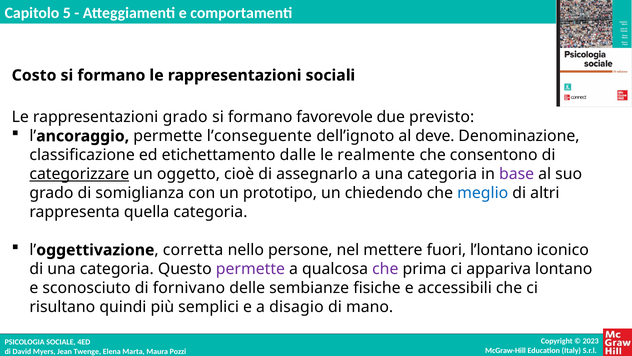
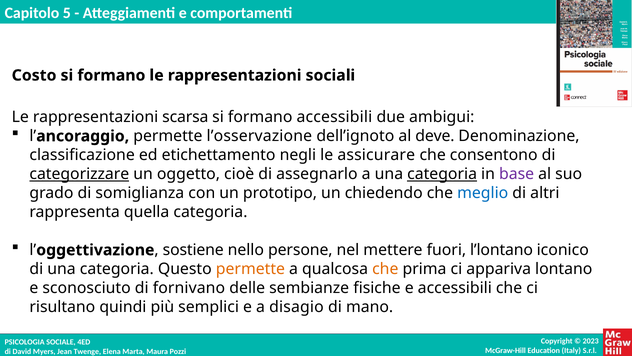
rappresentazioni grado: grado -> scarsa (185, 117)
formano favorevole: favorevole -> accessibili (334, 117)
previsto: previsto -> ambigui (442, 117)
l’conseguente: l’conseguente -> l’osservazione (259, 136)
dalle: dalle -> negli (298, 155)
realmente: realmente -> assicurare (376, 155)
categoria underline: none -> present (442, 174)
corretta: corretta -> sostiene (193, 250)
permette colour: purple -> orange (250, 269)
che colour: purple -> orange (385, 269)
